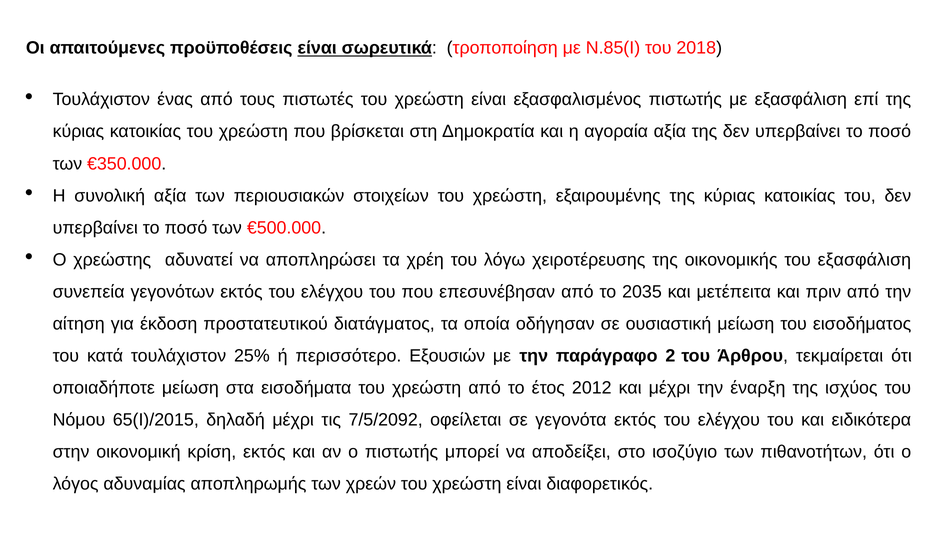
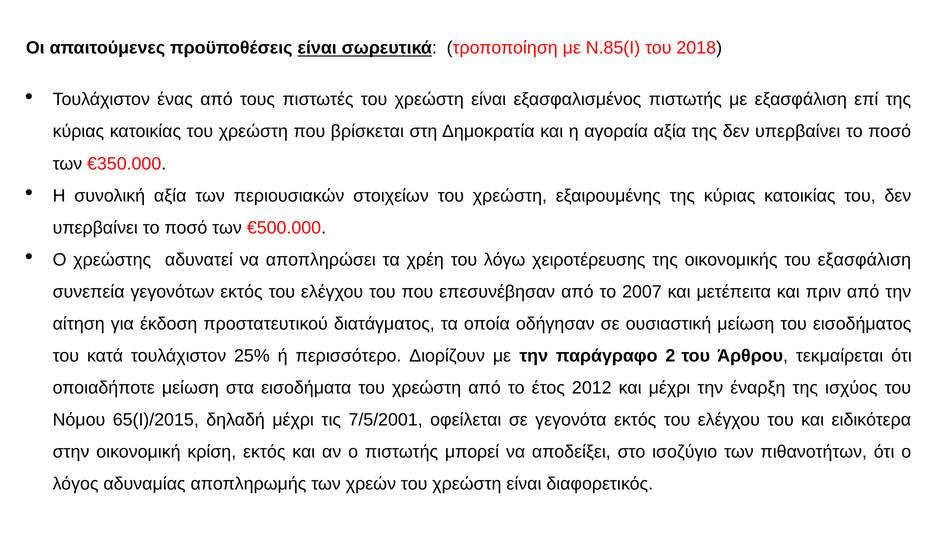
2035: 2035 -> 2007 (642, 292)
Εξουσιών: Εξουσιών -> Διορίζουν (447, 356)
7/5/2092: 7/5/2092 -> 7/5/2001 (386, 420)
